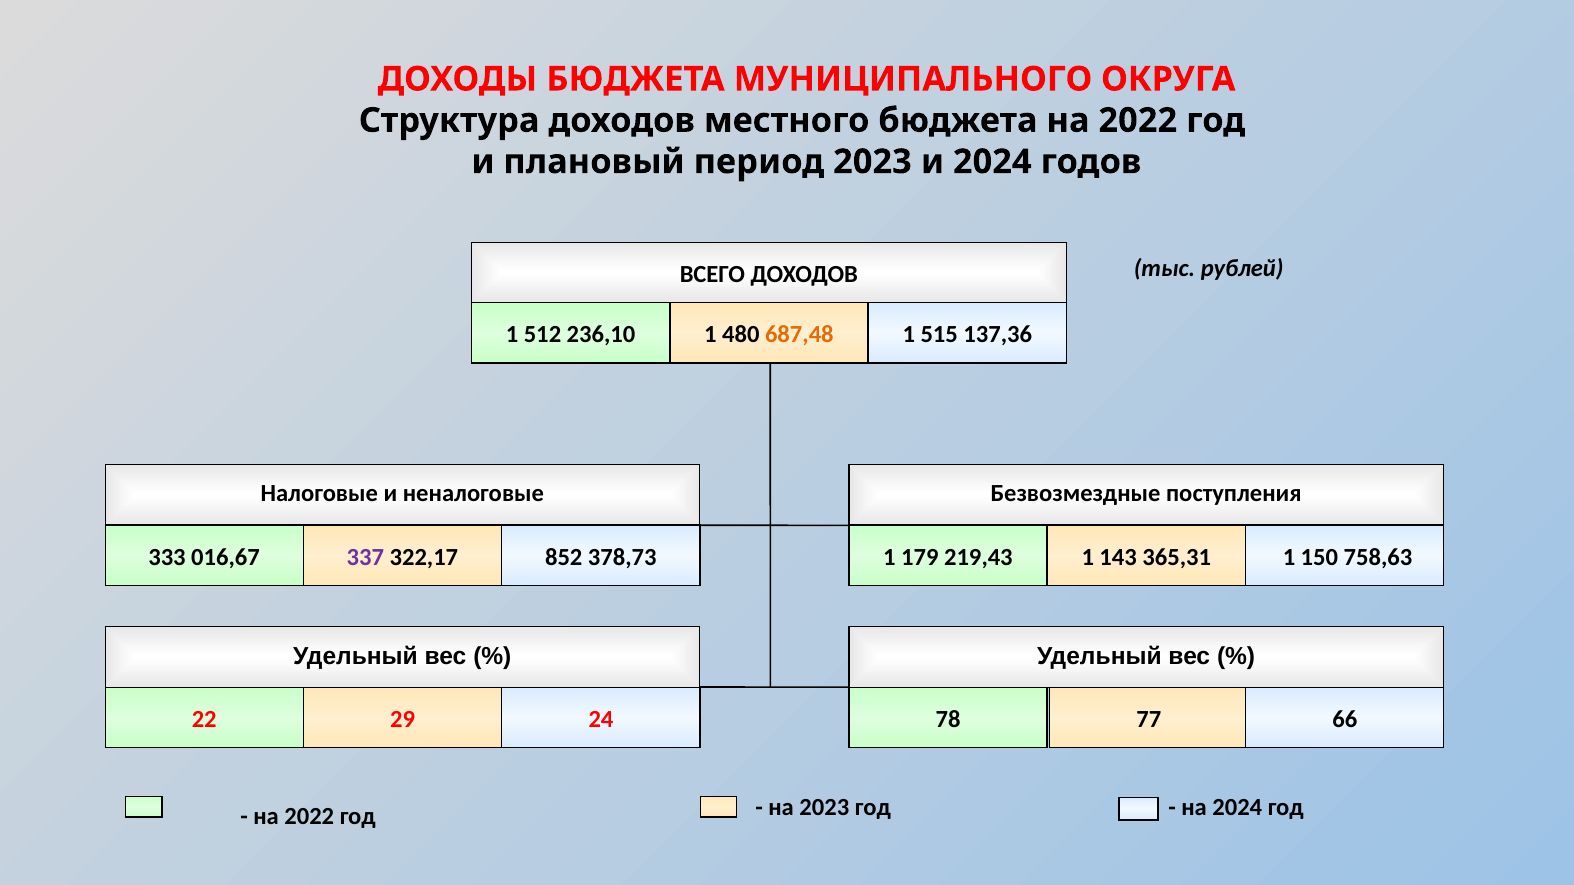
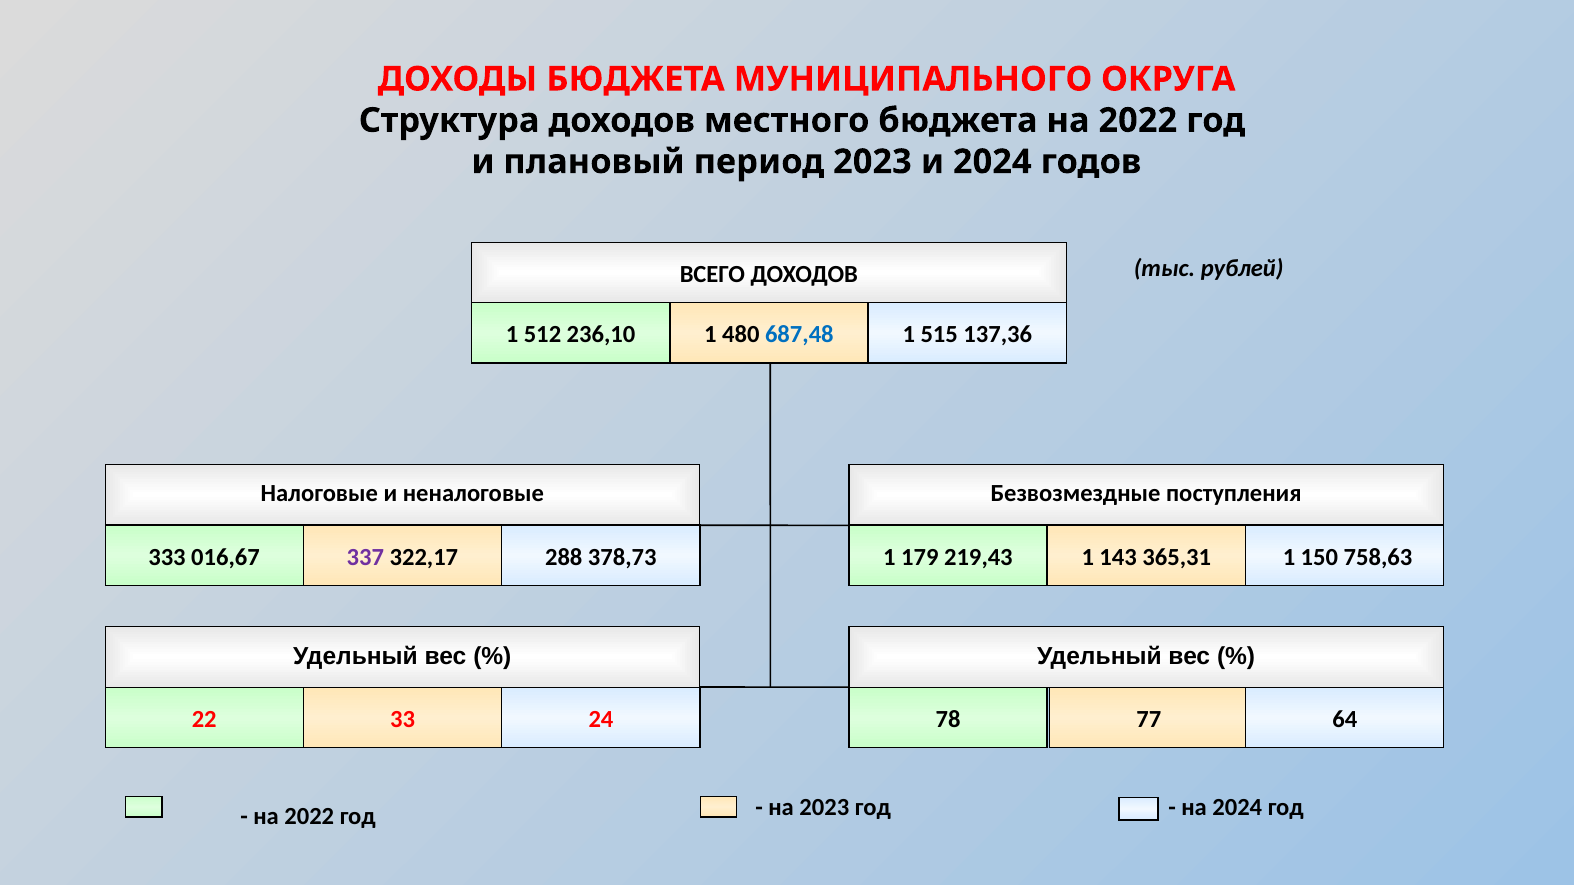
687,48 colour: orange -> blue (799, 335)
852: 852 -> 288 (564, 557)
29: 29 -> 33 (403, 720)
66: 66 -> 64 (1345, 720)
